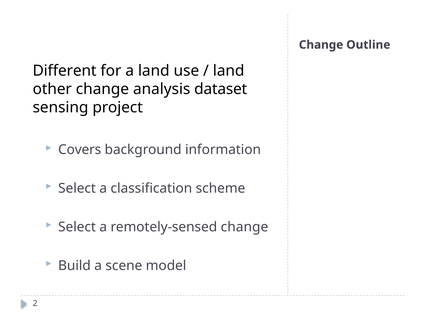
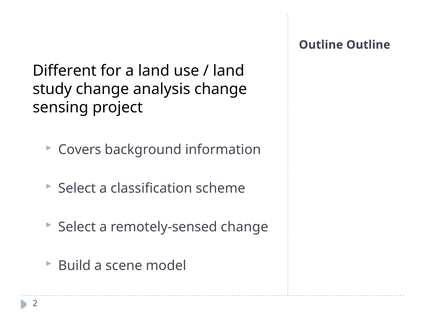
Change: Change -> Outline (321, 45)
other: other -> study (52, 89)
analysis dataset: dataset -> change (221, 89)
